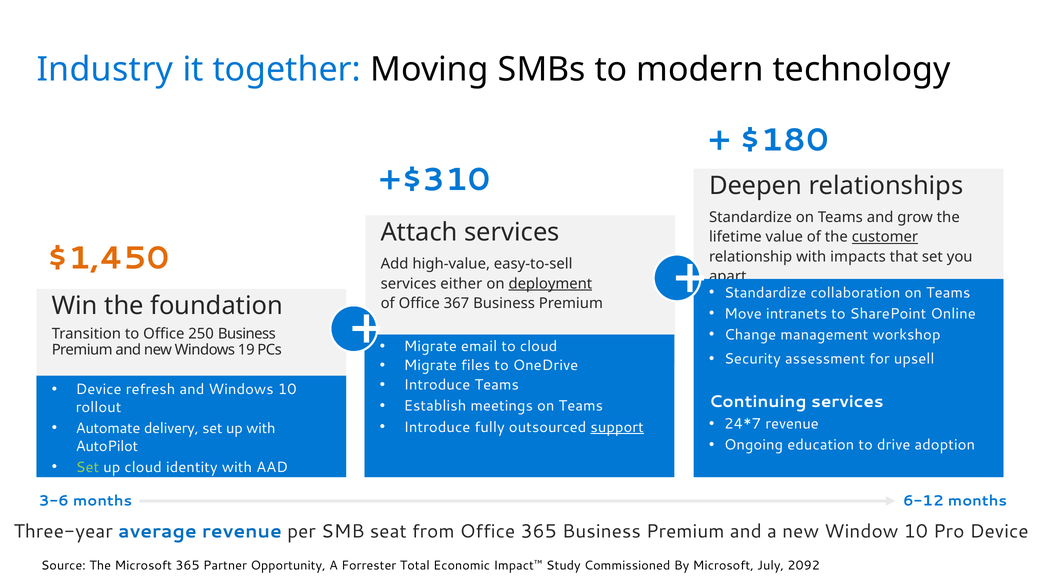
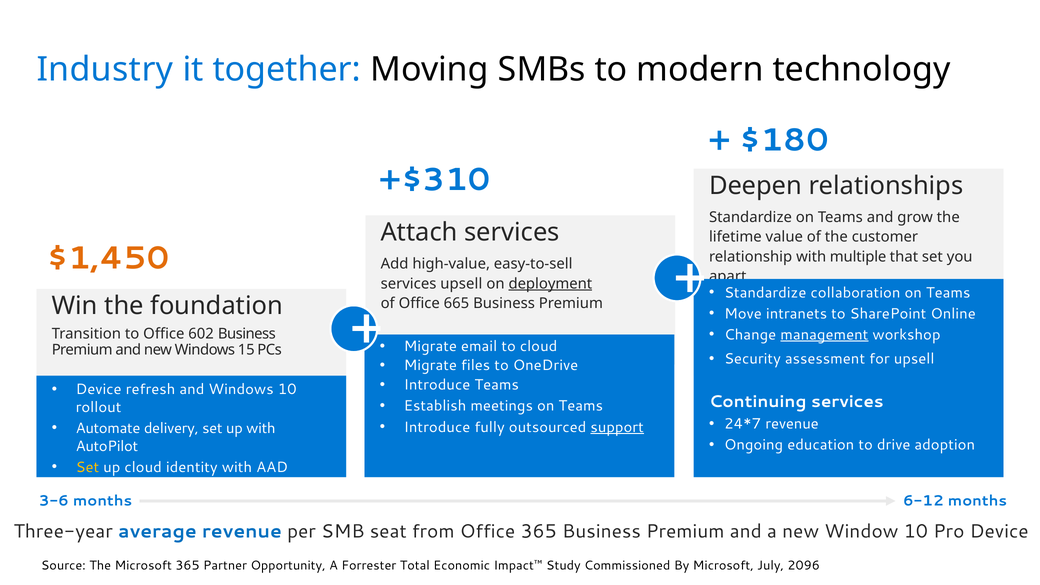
customer underline: present -> none (885, 237)
impacts: impacts -> multiple (858, 257)
services either: either -> upsell (461, 284)
367: 367 -> 665 (456, 303)
management underline: none -> present (824, 335)
250: 250 -> 602 (201, 334)
19: 19 -> 15 (246, 350)
Set colour: light green -> yellow (87, 467)
2092: 2092 -> 2096 (804, 565)
